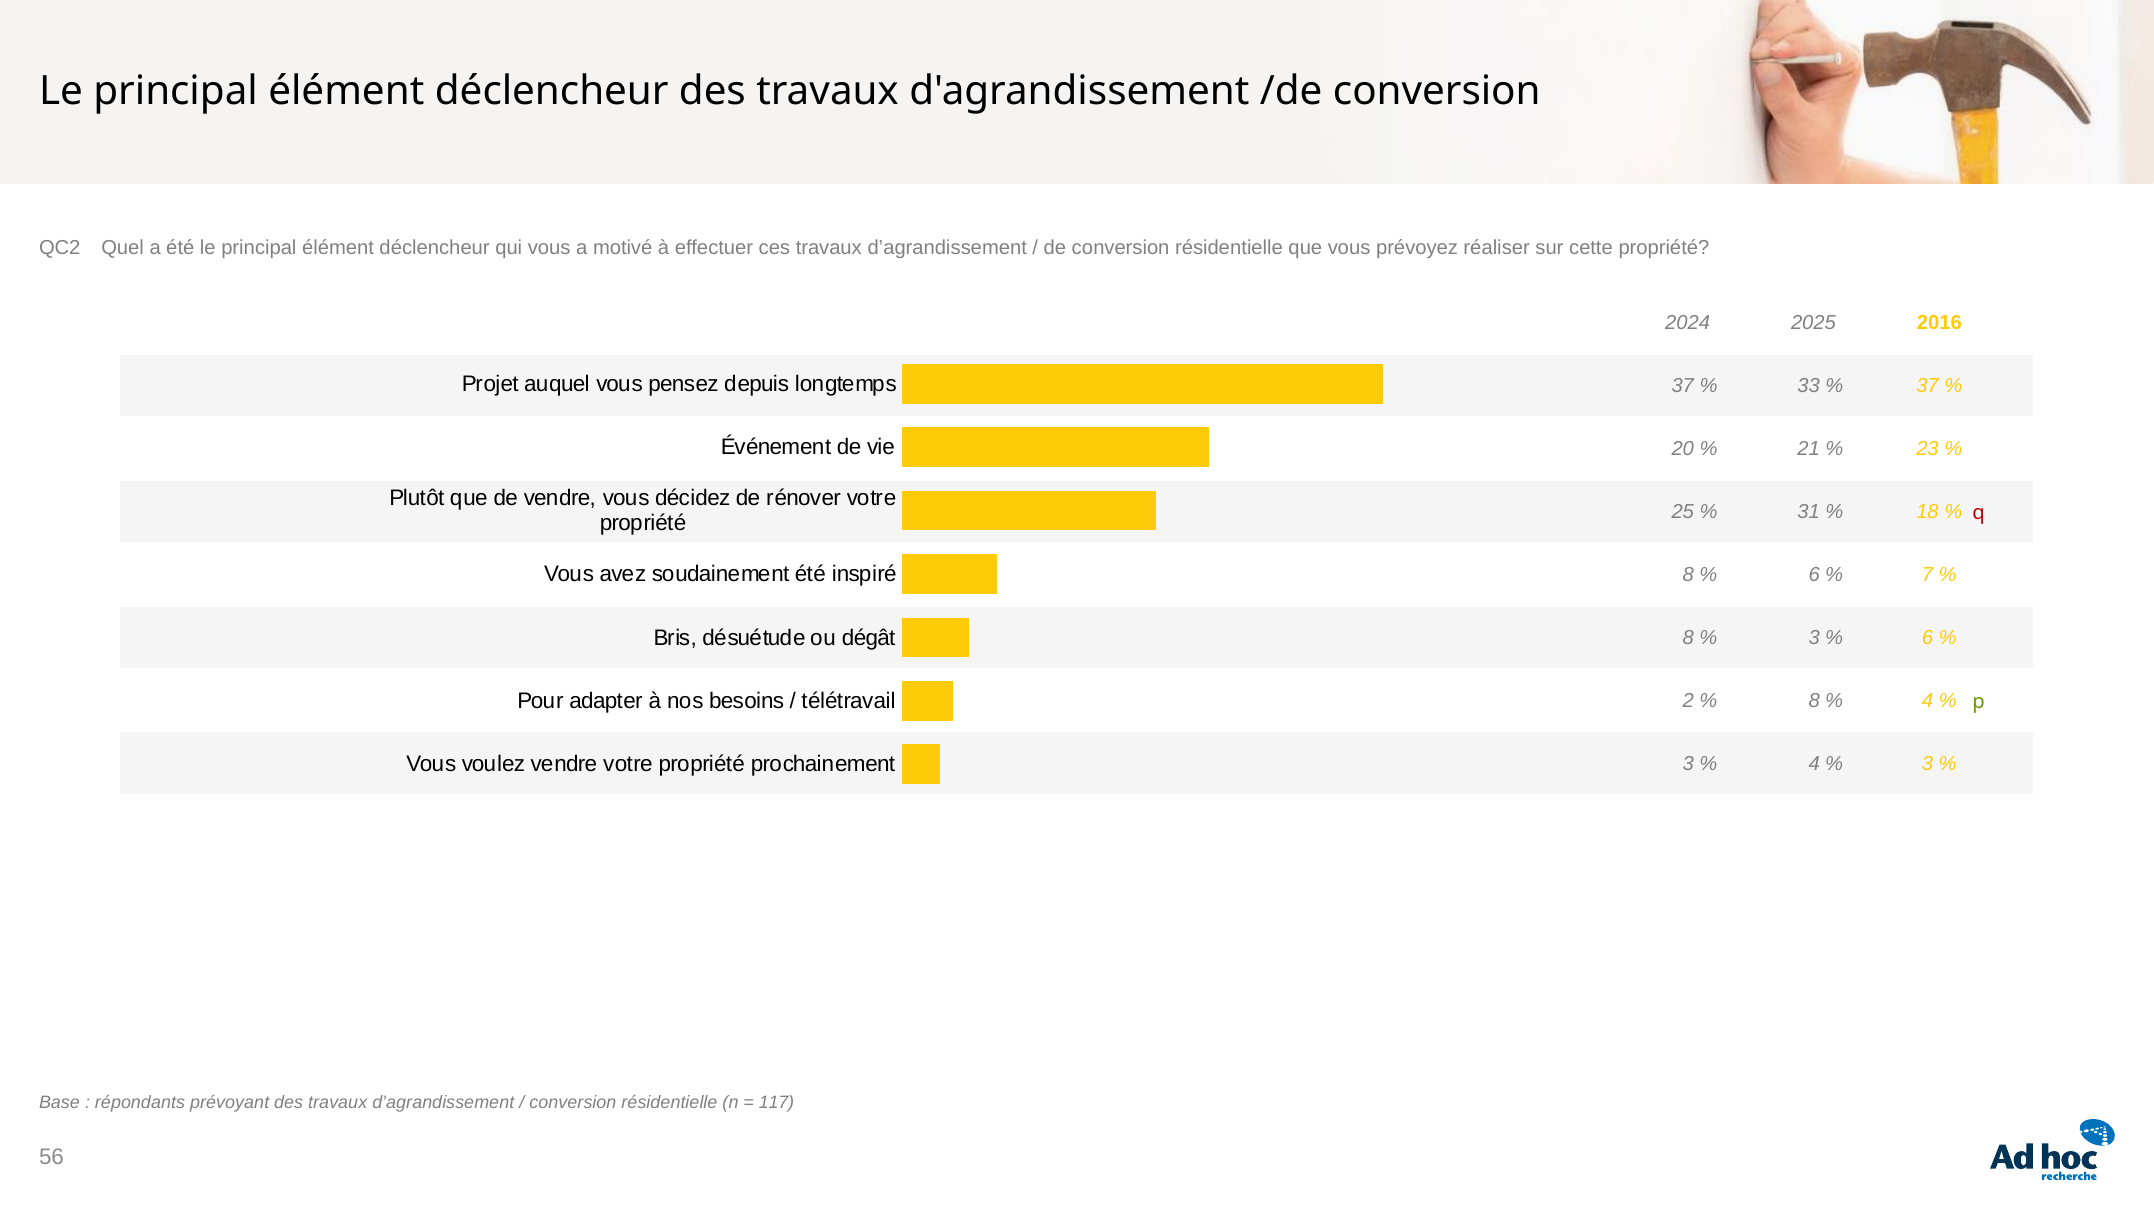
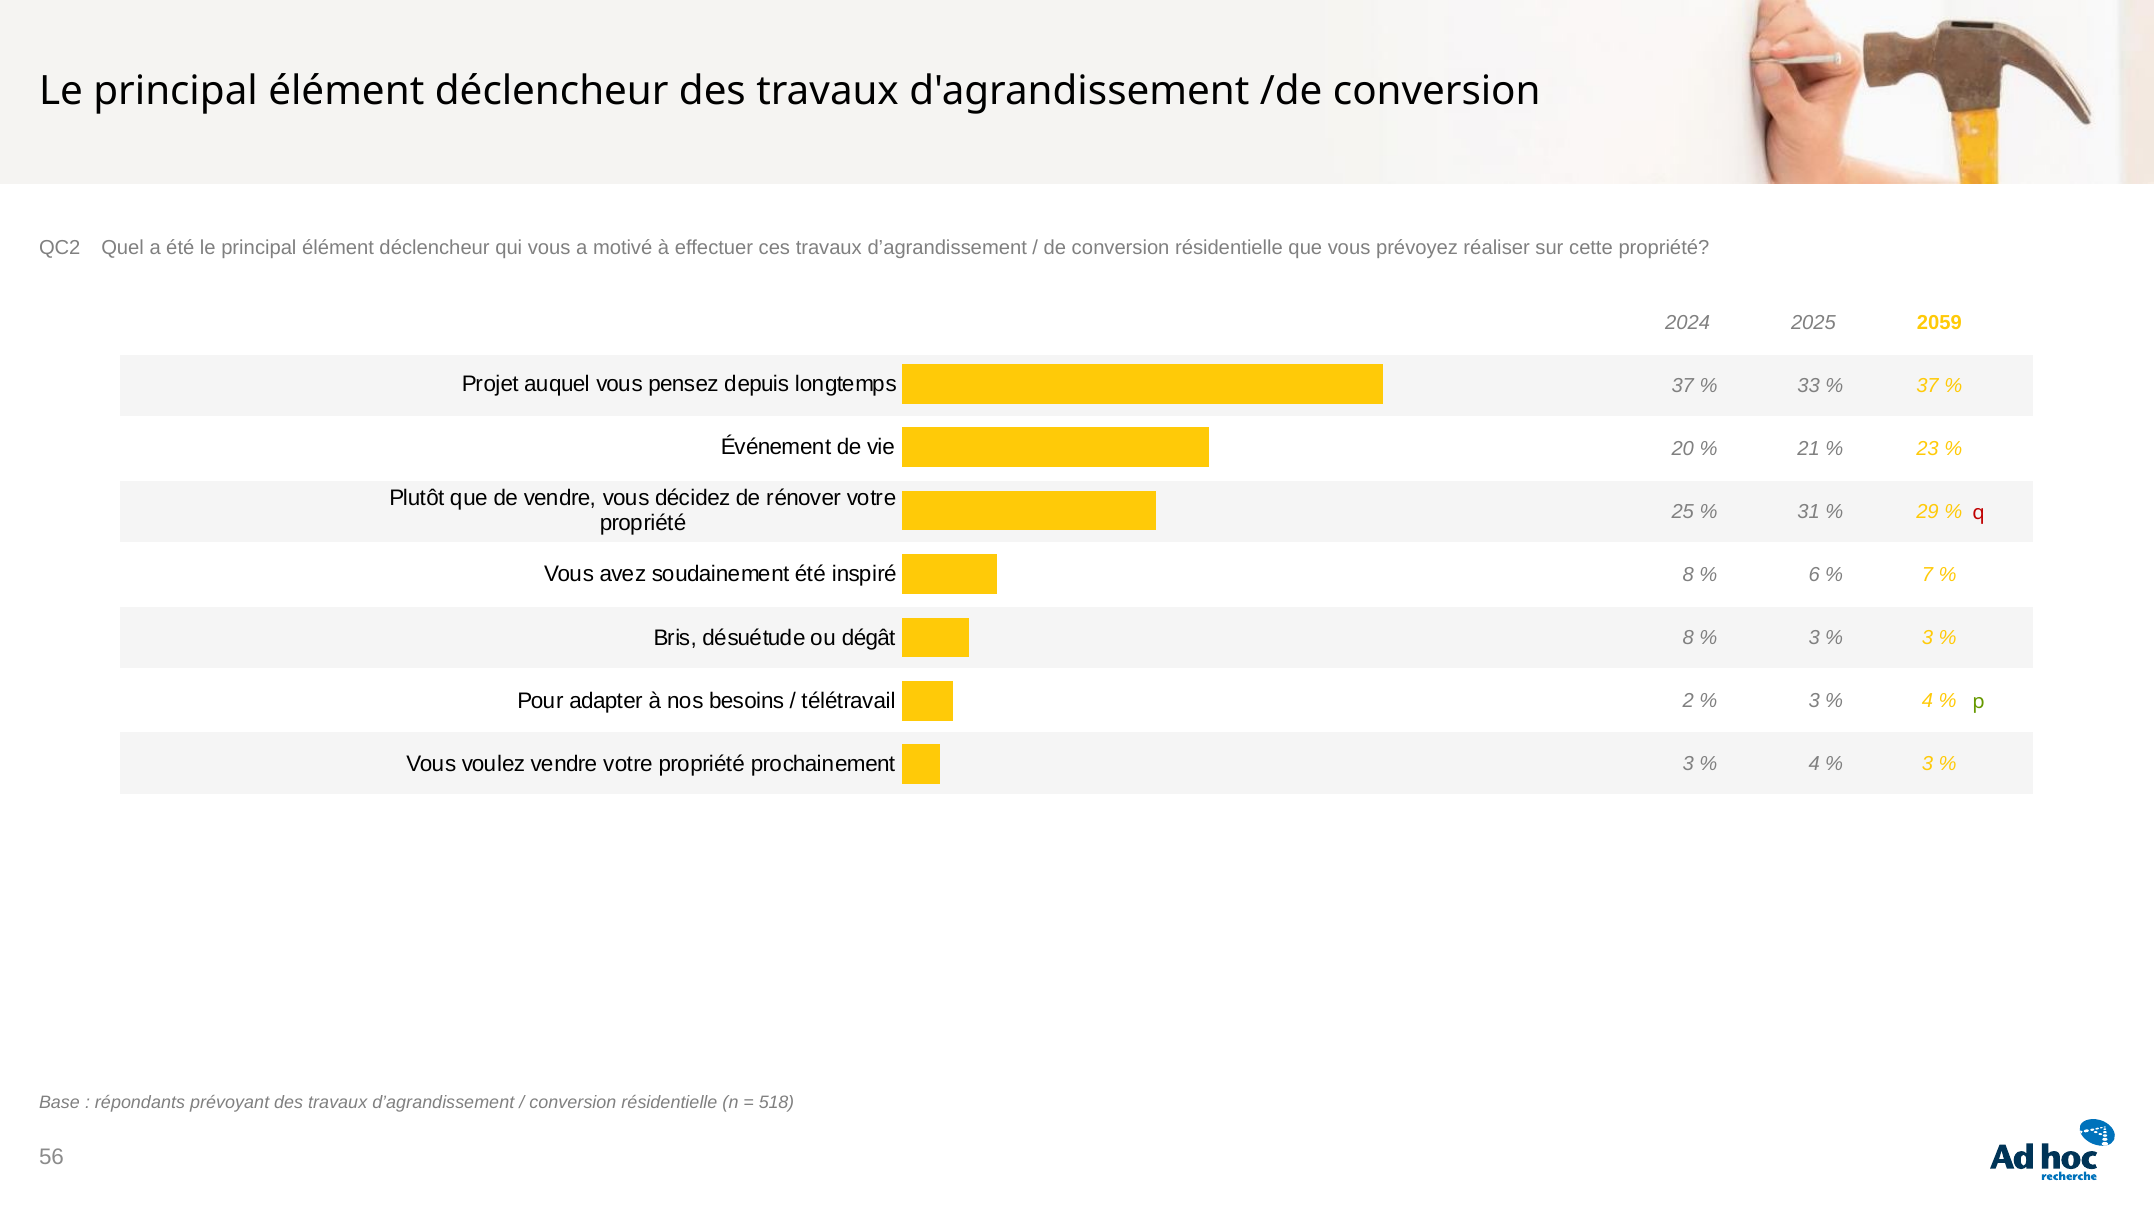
2016: 2016 -> 2059 (1939, 323)
18: 18 -> 29 (1928, 512)
6: 6 -> 3 (1927, 638)
8: 8 -> 3 (1814, 701)
117: 117 -> 518 (776, 1102)
